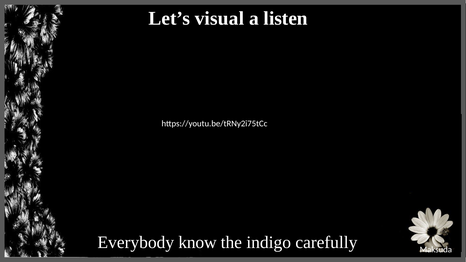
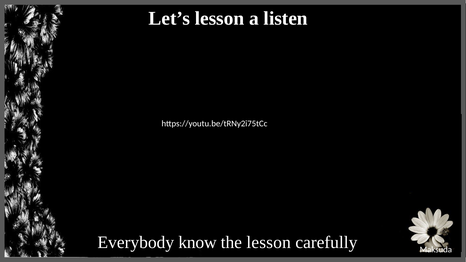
Let’s visual: visual -> lesson (220, 18)
the indigo: indigo -> lesson (269, 242)
